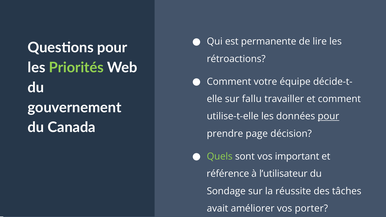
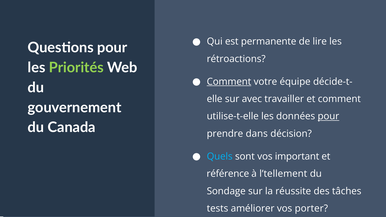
Comment underline: none -> present (229, 82)
fallu: fallu -> avec (252, 99)
page: page -> dans (257, 134)
Quels colour: light green -> light blue (220, 156)
l’utilisateur: l’utilisateur -> l’tellement (283, 174)
avait: avait -> tests (217, 209)
